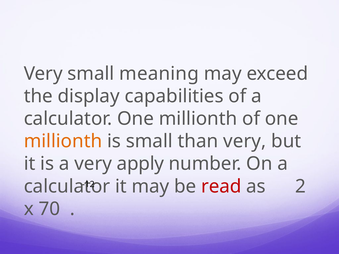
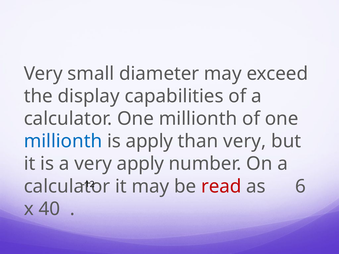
meaning: meaning -> diameter (159, 74)
millionth colour: orange -> blue (63, 141)
is small: small -> apply (149, 141)
2: 2 -> 6 (300, 187)
70: 70 -> 40 (49, 209)
